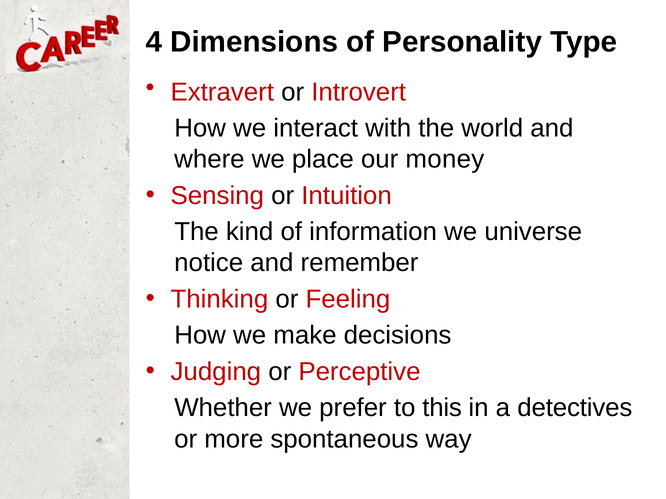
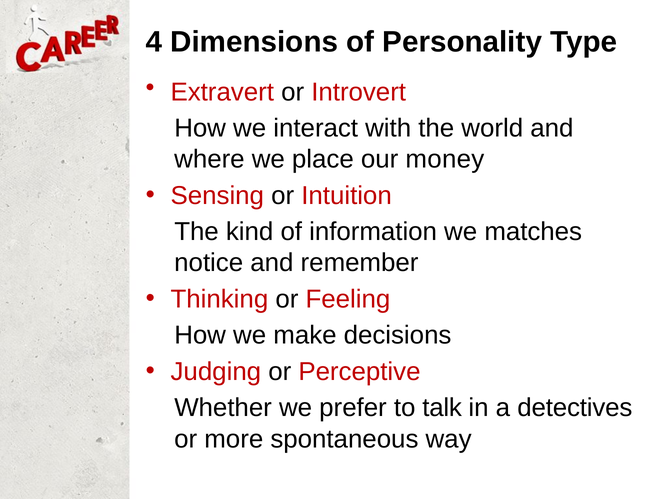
universe: universe -> matches (533, 232)
this: this -> talk (442, 408)
